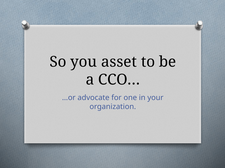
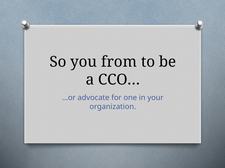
asset: asset -> from (119, 62)
